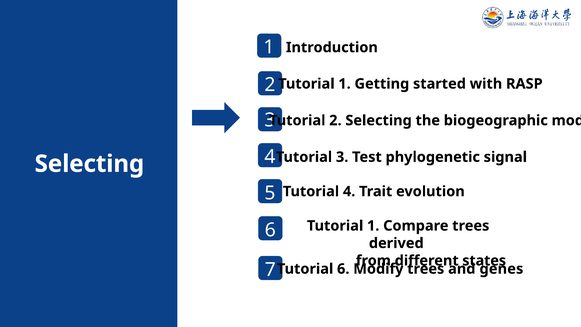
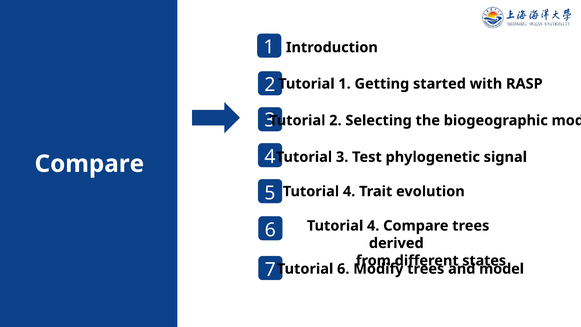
Selecting: Selecting -> Compare (89, 164)
1: 1 -> 4 (373, 226)
and genes: genes -> model (502, 269)
